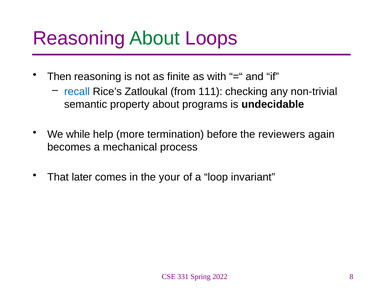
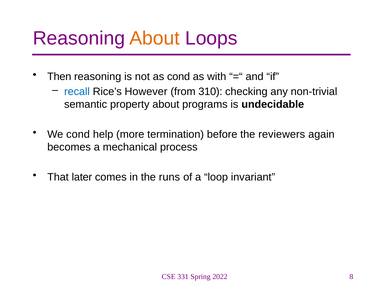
About colour: green -> orange (154, 38)
as finite: finite -> cond (179, 77)
Zatloukal: Zatloukal -> However (146, 92)
111: 111 -> 310 (210, 92)
We while: while -> cond (78, 135)
your: your -> runs (169, 177)
